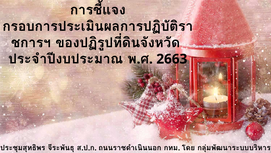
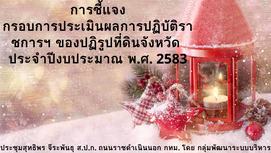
2663: 2663 -> 2583 (172, 59)
